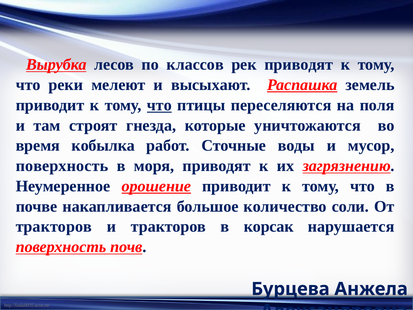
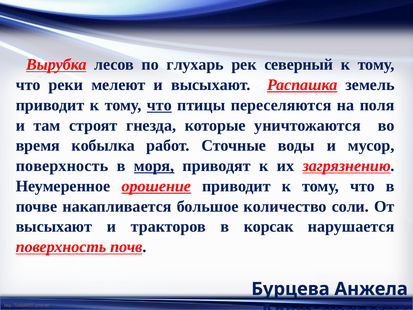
классов: классов -> глухарь (195, 65)
рек приводят: приводят -> северный (299, 65)
моря underline: none -> present (154, 166)
тракторов: тракторов -> высыхают (54, 226)
